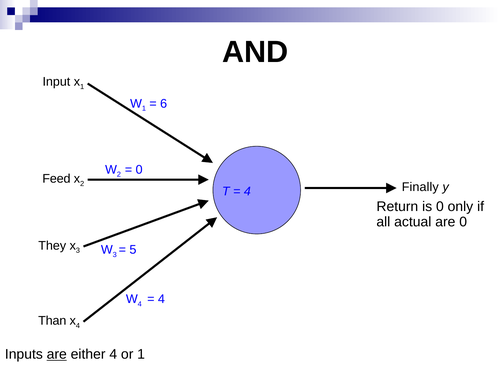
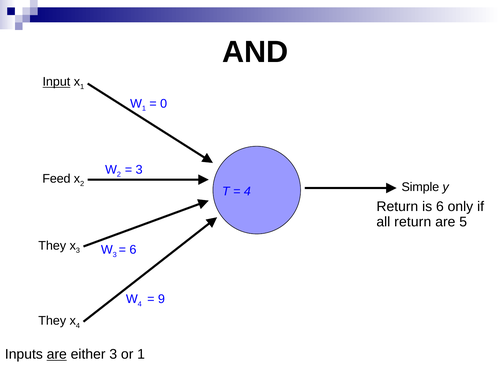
Input underline: none -> present (56, 82)
6: 6 -> 0 (164, 103)
0: 0 -> 3 (139, 169)
Finally: Finally -> Simple (420, 187)
is 0: 0 -> 6 (440, 207)
all actual: actual -> return (413, 222)
are 0: 0 -> 5 (463, 222)
5: 5 -> 6 (133, 250)
4: 4 -> 9 (161, 299)
Than: Than -> They (52, 321)
either 4: 4 -> 3 (113, 354)
